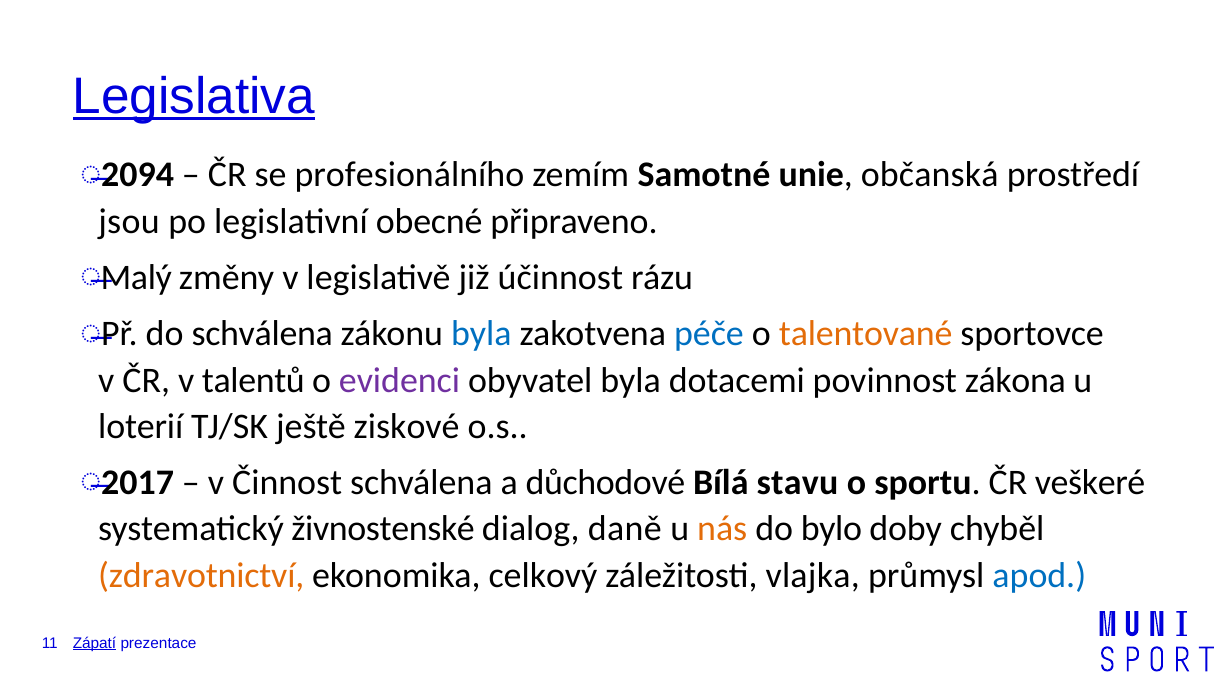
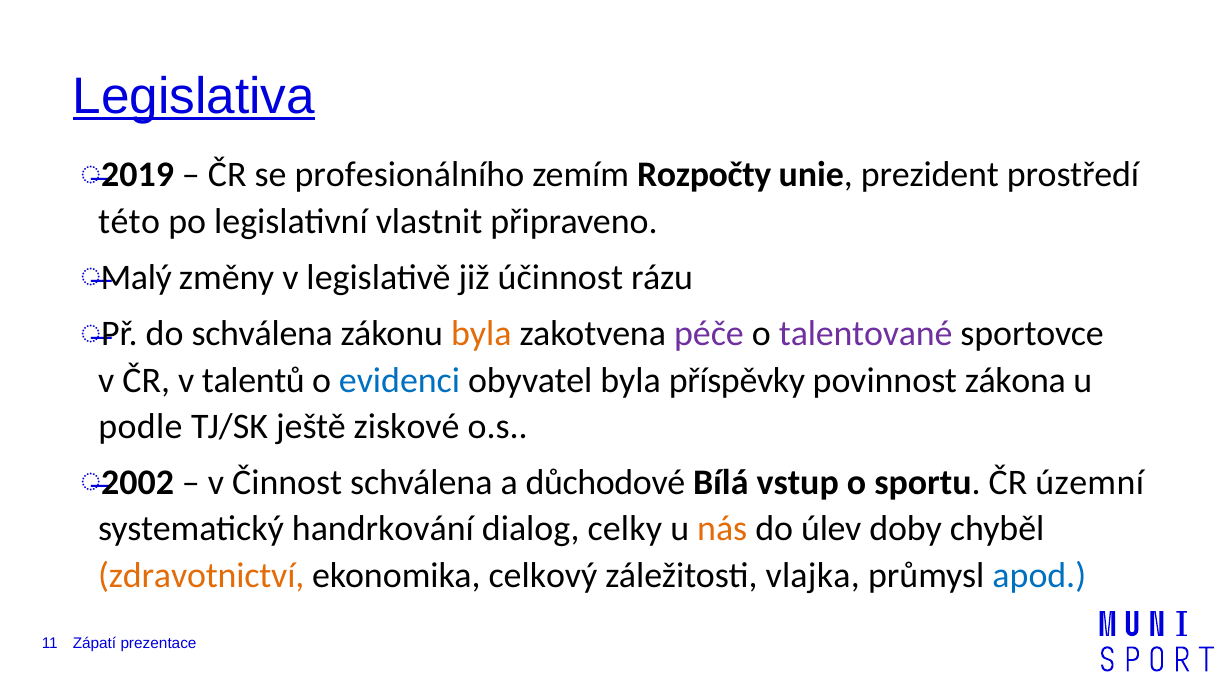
2094: 2094 -> 2019 (138, 175)
Samotné: Samotné -> Rozpočty (704, 175)
občanská: občanská -> prezident (930, 175)
jsou: jsou -> této (129, 221)
obecné: obecné -> vlastnit (429, 221)
byla colour: blue -> orange (481, 334)
péče colour: blue -> purple (709, 334)
talentované colour: orange -> purple (866, 334)
evidenci colour: purple -> blue (400, 380)
dotacemi: dotacemi -> příspěvky (737, 380)
loterií: loterií -> podle (140, 426)
2017: 2017 -> 2002 (138, 483)
stavu: stavu -> vstup (798, 483)
veškeré: veškeré -> územní (1090, 483)
živnostenské: živnostenské -> handrkování (383, 529)
daně: daně -> celky (625, 529)
bylo: bylo -> úlev (831, 529)
Zápatí underline: present -> none (95, 643)
